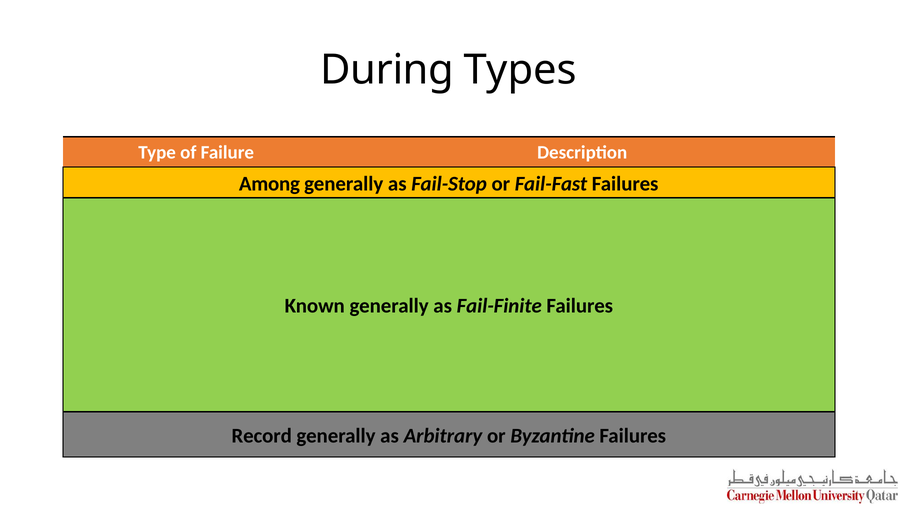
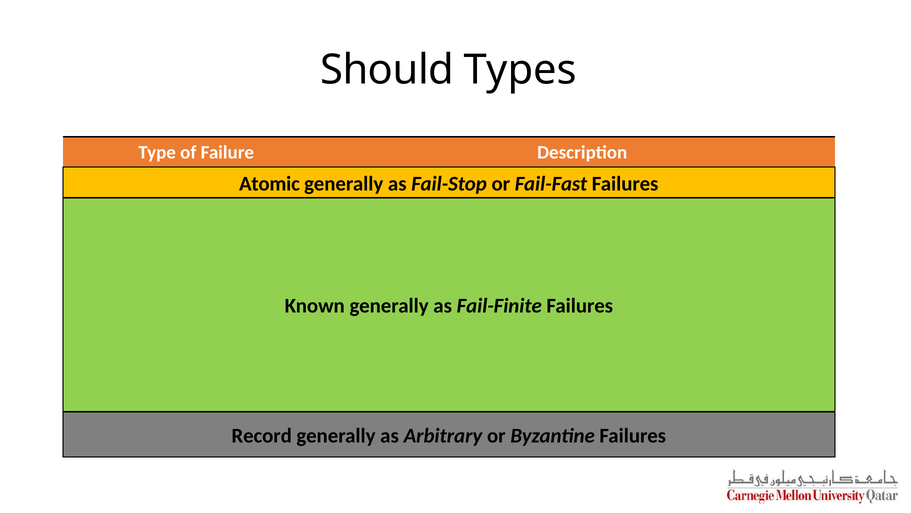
During: During -> Should (387, 70)
Among: Among -> Atomic (269, 184)
